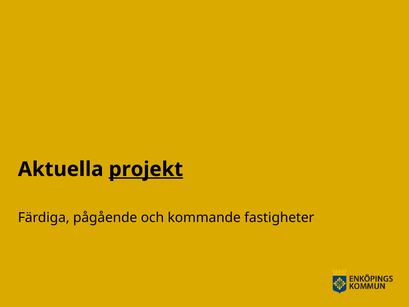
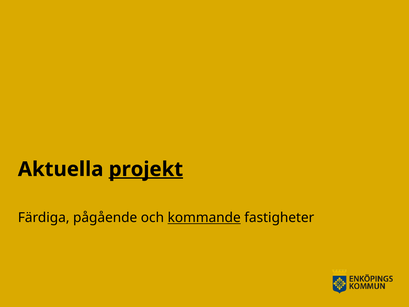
kommande underline: none -> present (204, 218)
